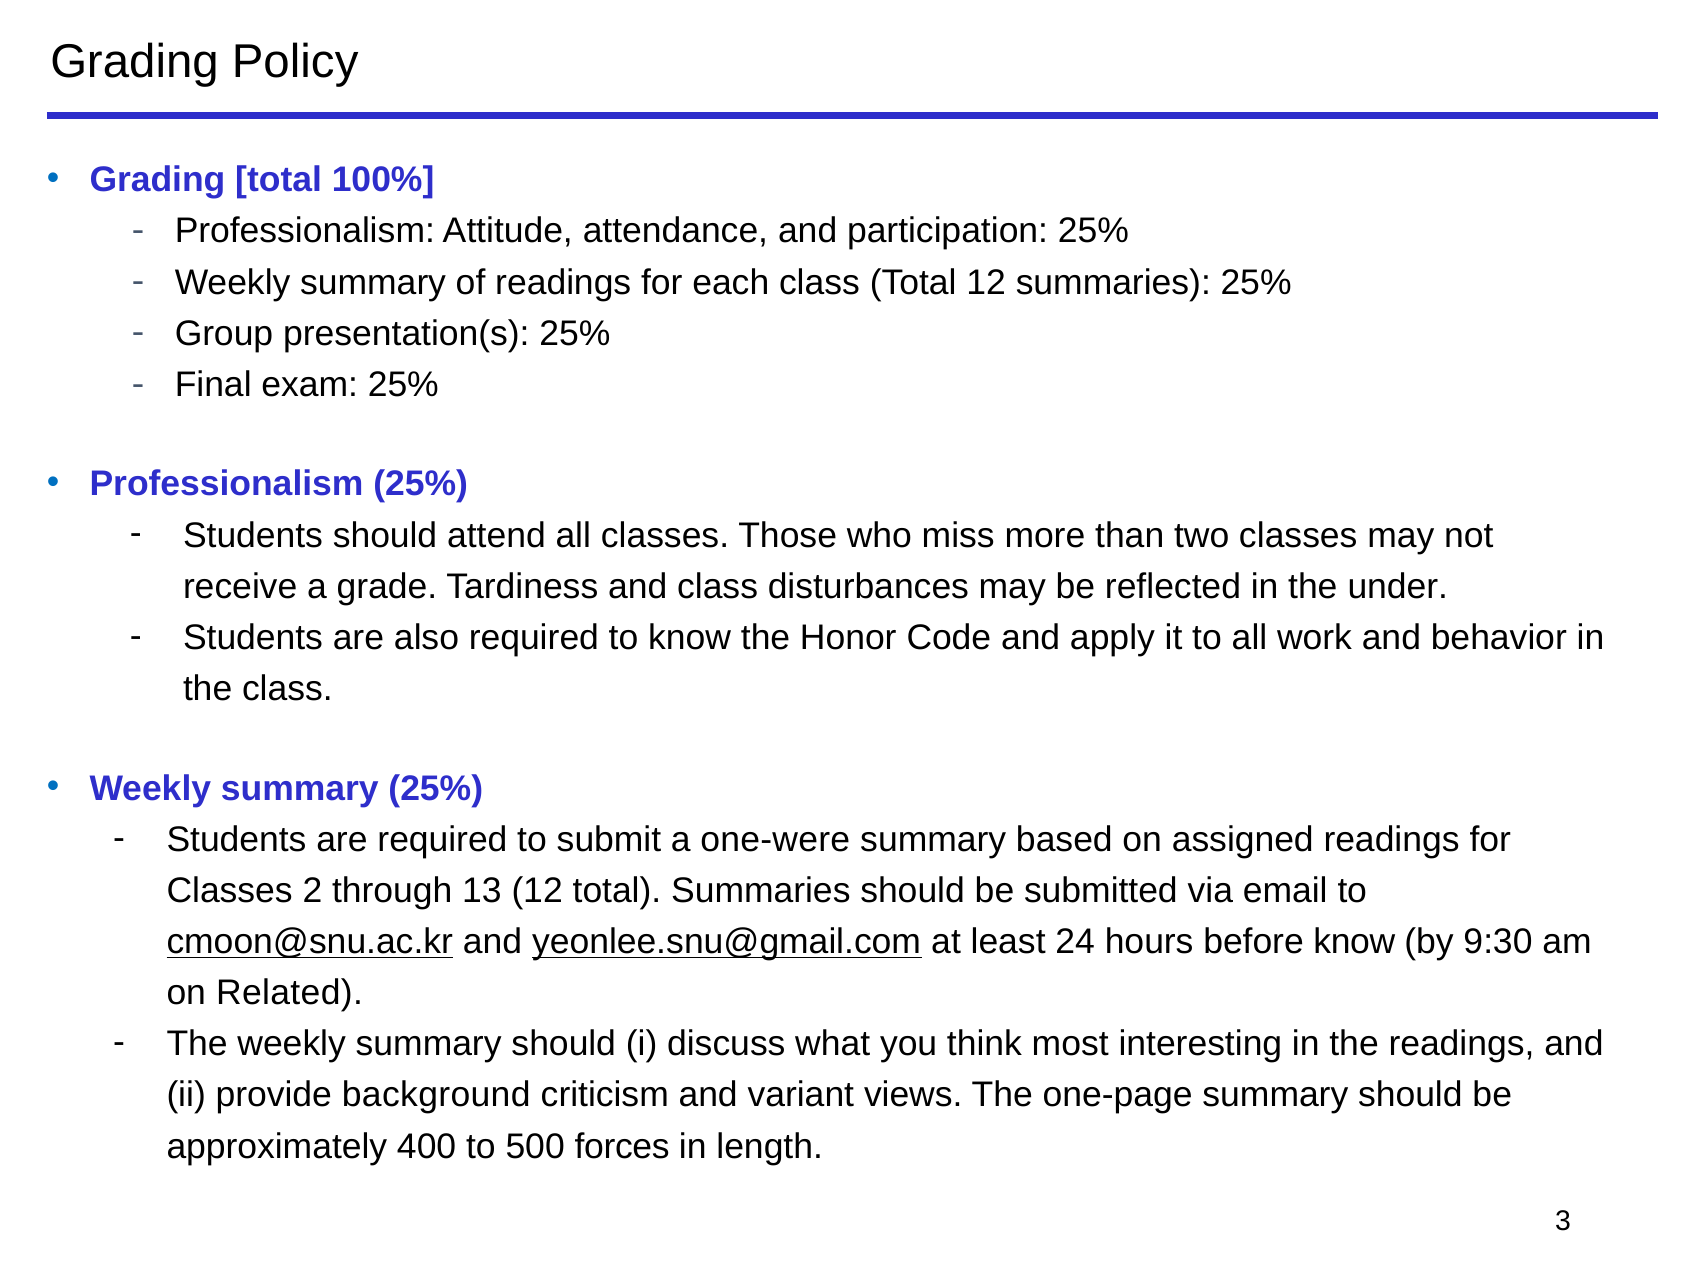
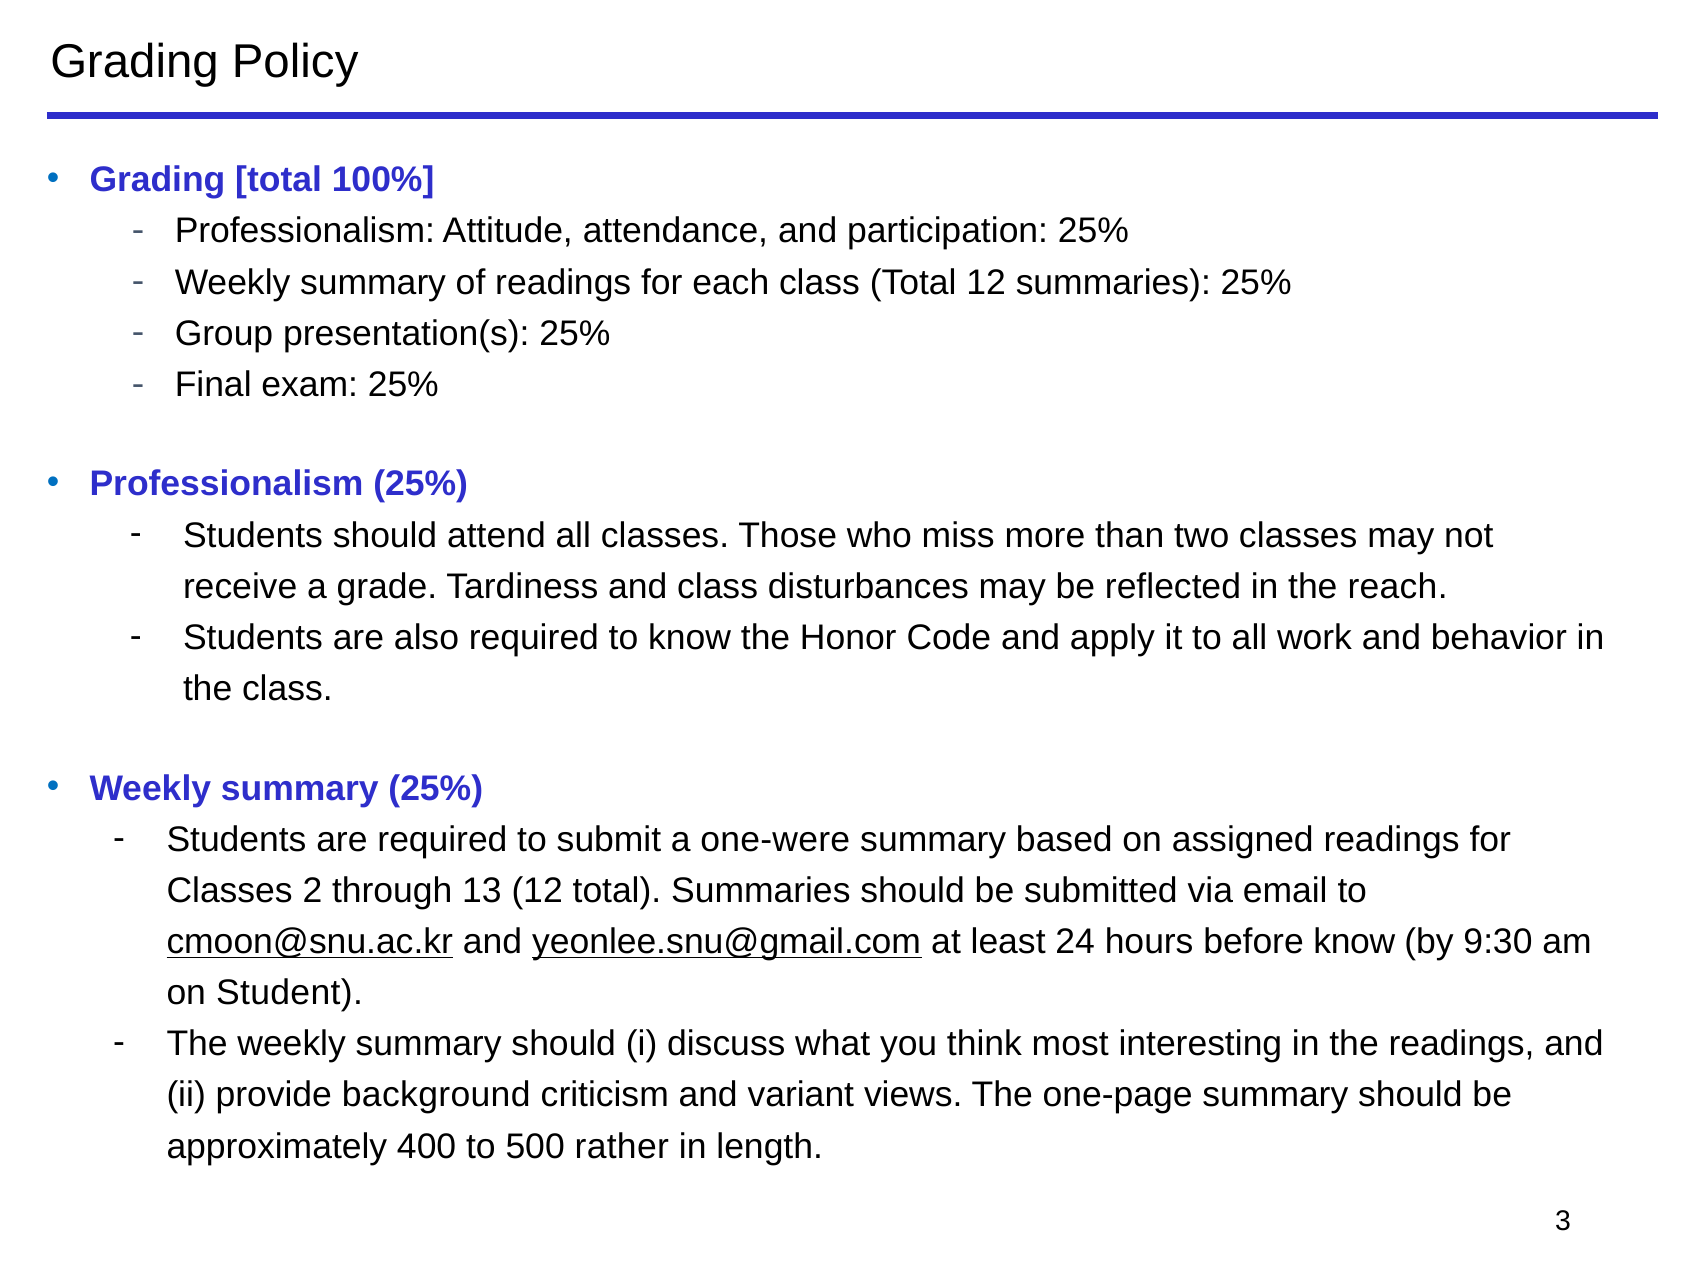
under: under -> reach (1398, 586)
Related: Related -> Student (289, 993)
forces: forces -> rather (622, 1146)
